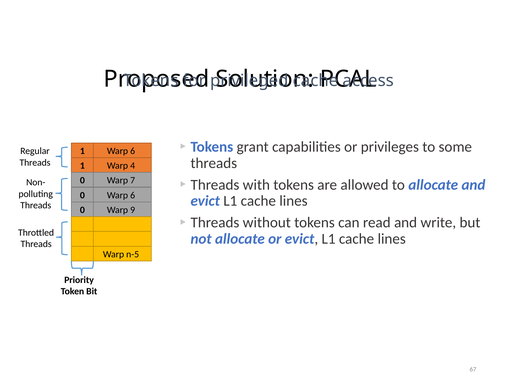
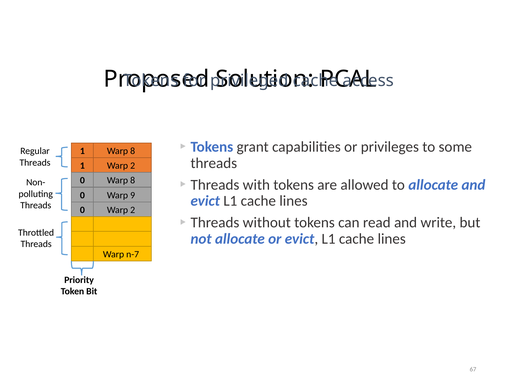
6: 6 -> 8 (133, 151)
4: 4 -> 2 (133, 166)
7: 7 -> 8 (133, 181)
6: 6 -> 9 (133, 196)
9: 9 -> 2 (133, 210)
n-5: n-5 -> n-7 (133, 255)
